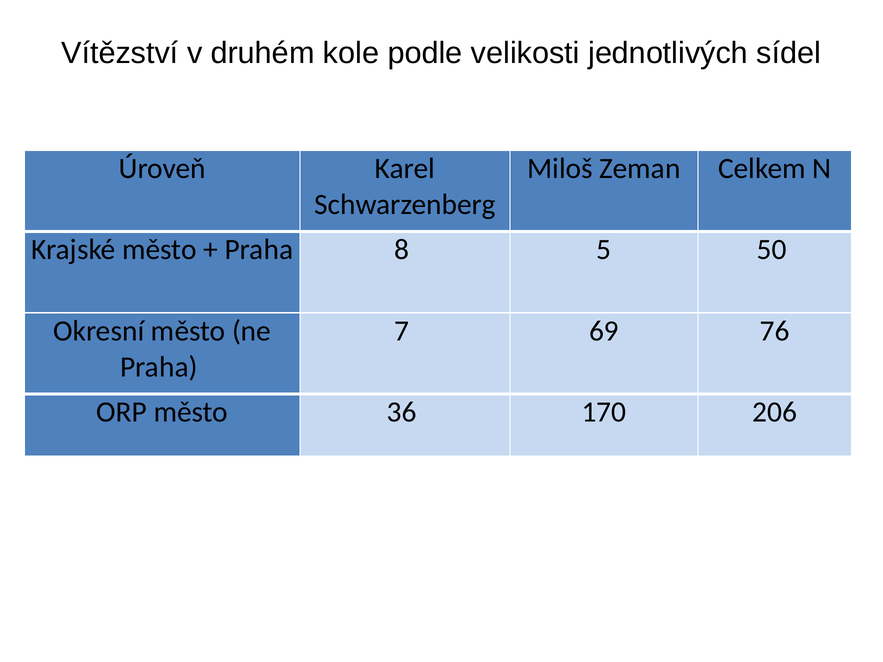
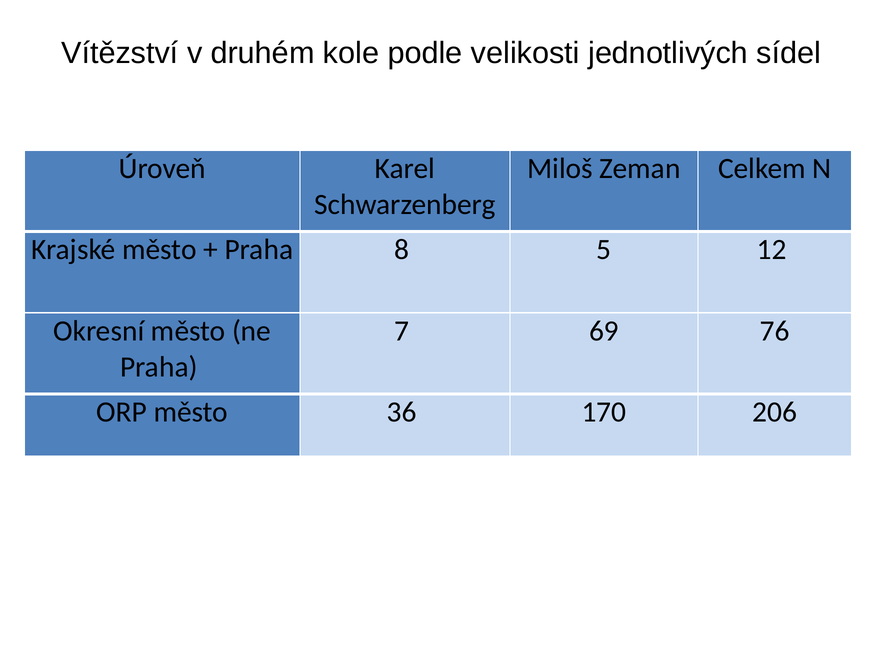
50: 50 -> 12 (772, 250)
